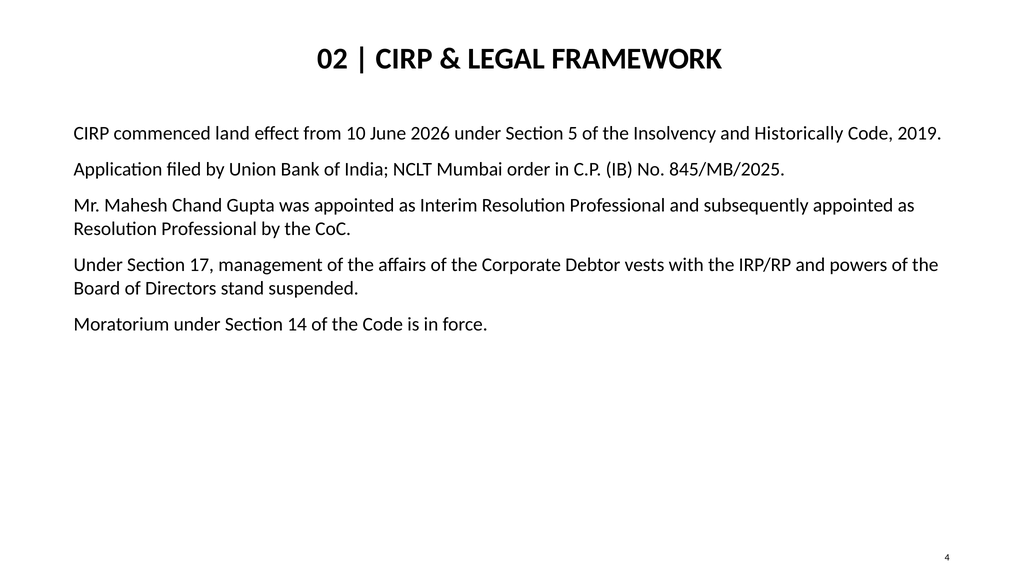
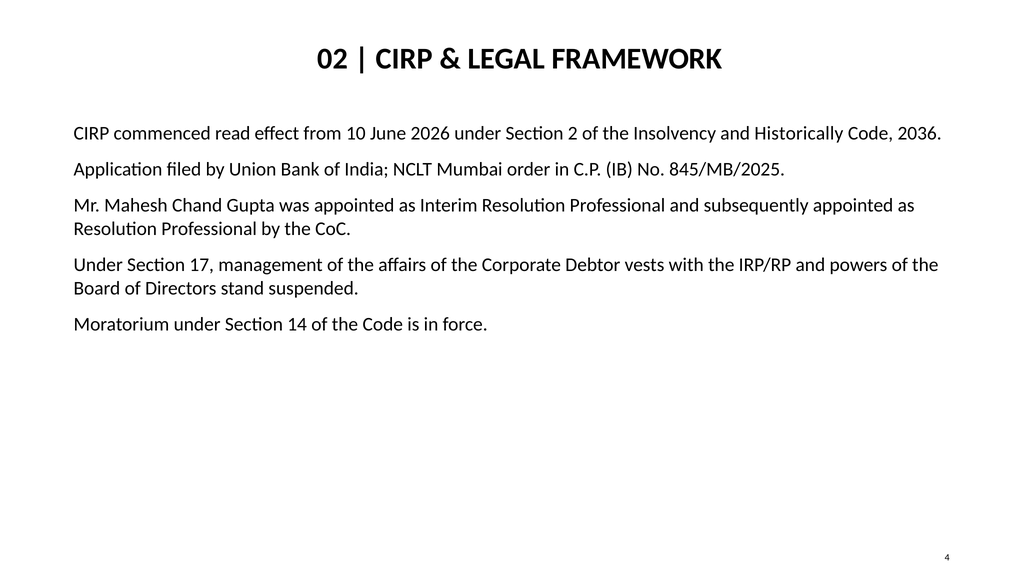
land: land -> read (233, 133)
5: 5 -> 2 (573, 133)
2019: 2019 -> 2036 (920, 133)
